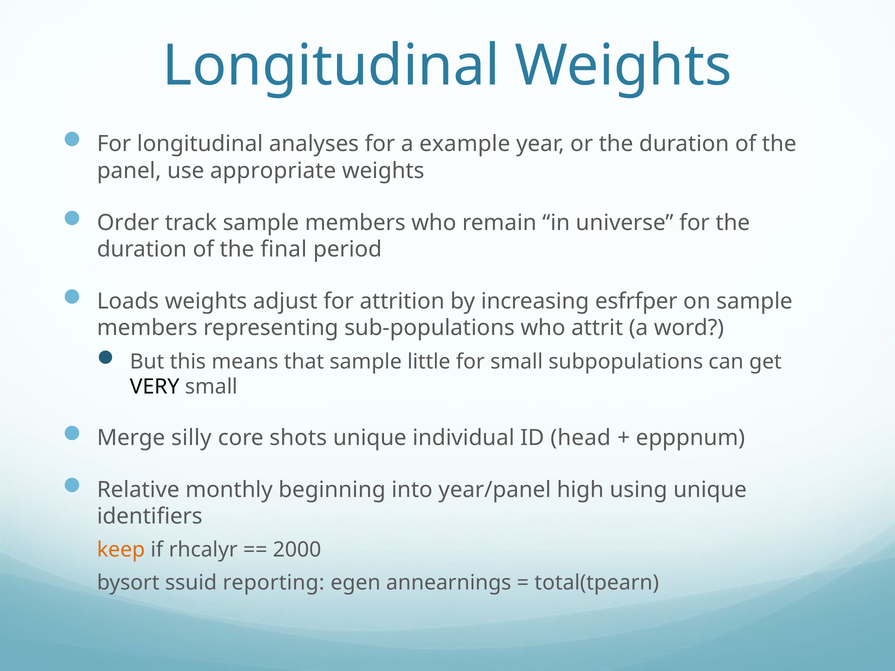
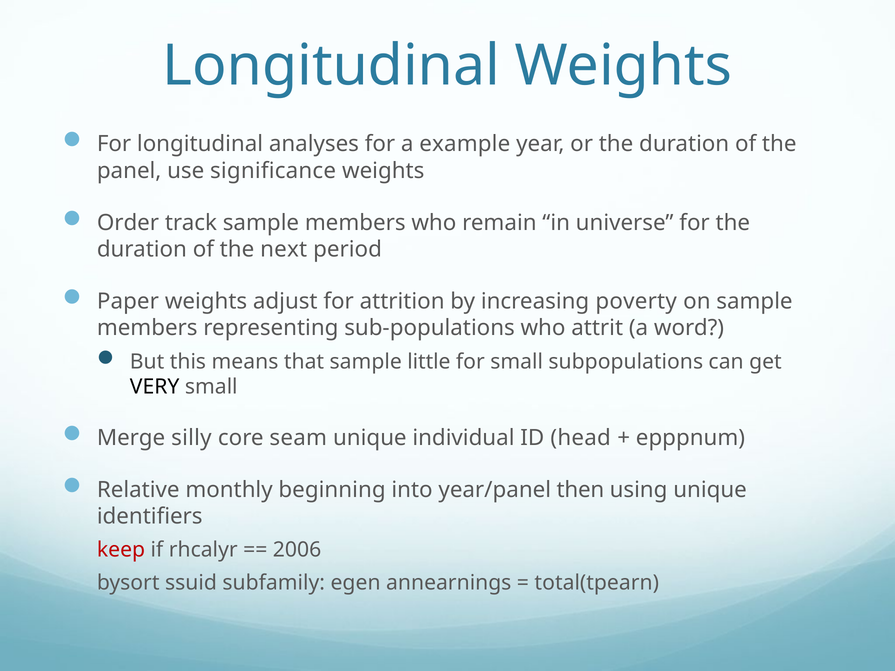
appropriate: appropriate -> significance (273, 171)
final: final -> next (284, 250)
Loads: Loads -> Paper (128, 301)
esfrfper: esfrfper -> poverty (636, 301)
shots: shots -> seam (298, 438)
high: high -> then (580, 490)
keep colour: orange -> red (121, 550)
2000: 2000 -> 2006 (297, 550)
reporting: reporting -> subfamily (274, 583)
